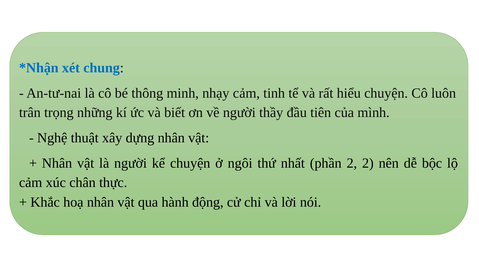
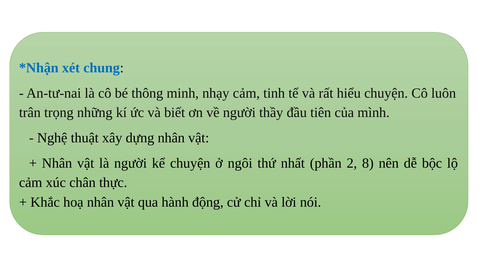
2 2: 2 -> 8 (368, 163)
